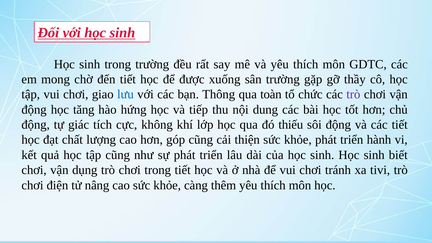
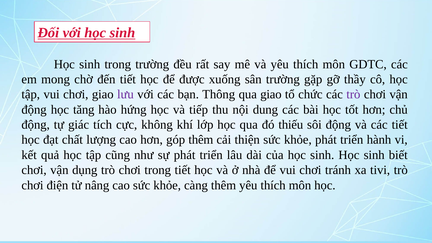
lưu colour: blue -> purple (125, 94)
qua toàn: toàn -> giao (271, 94)
góp cũng: cũng -> thêm (201, 140)
